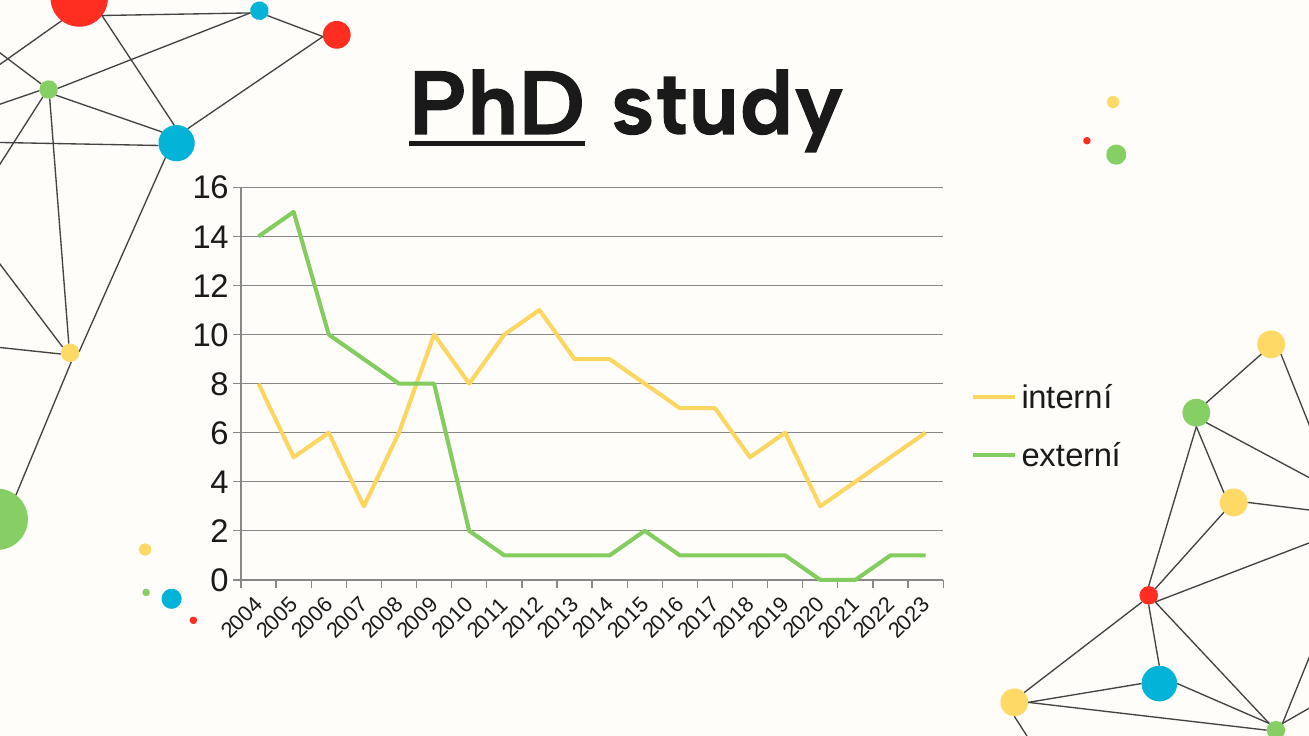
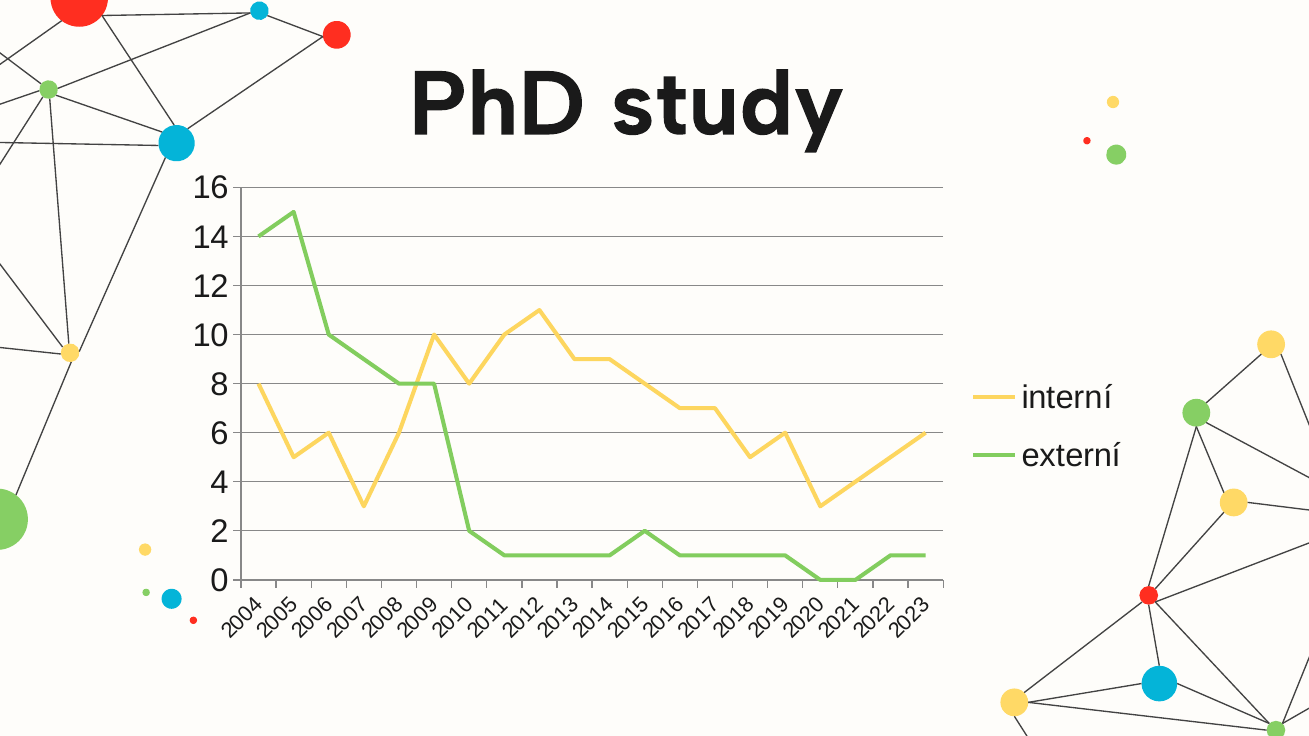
PhD underline: present -> none (497, 105)
